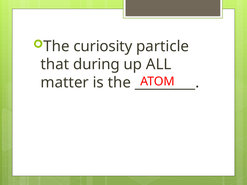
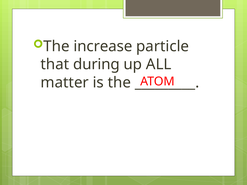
curiosity: curiosity -> increase (103, 46)
